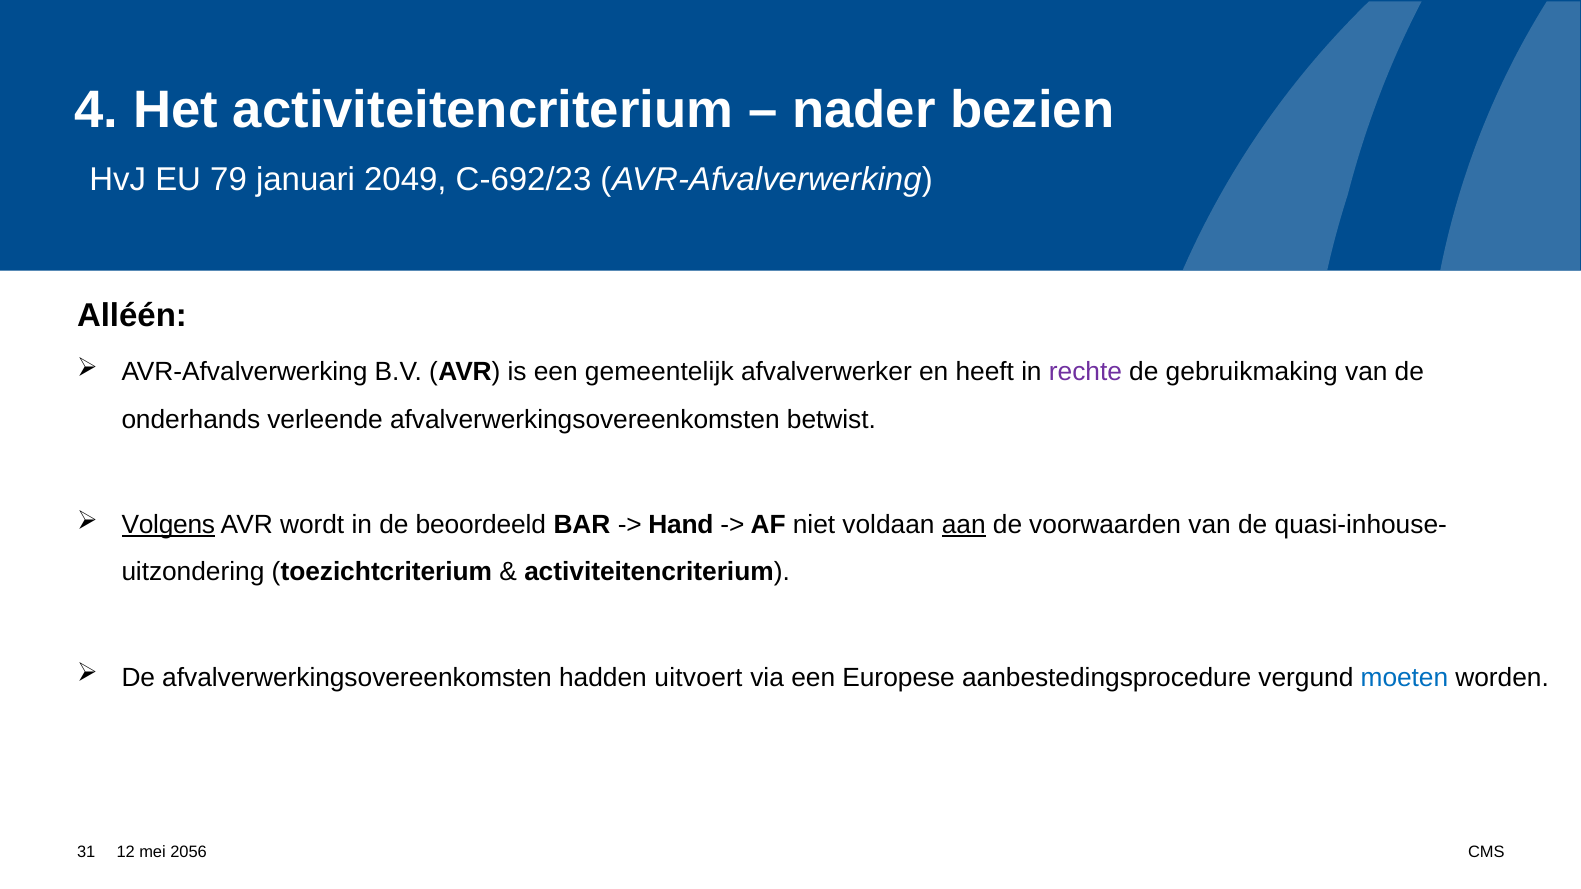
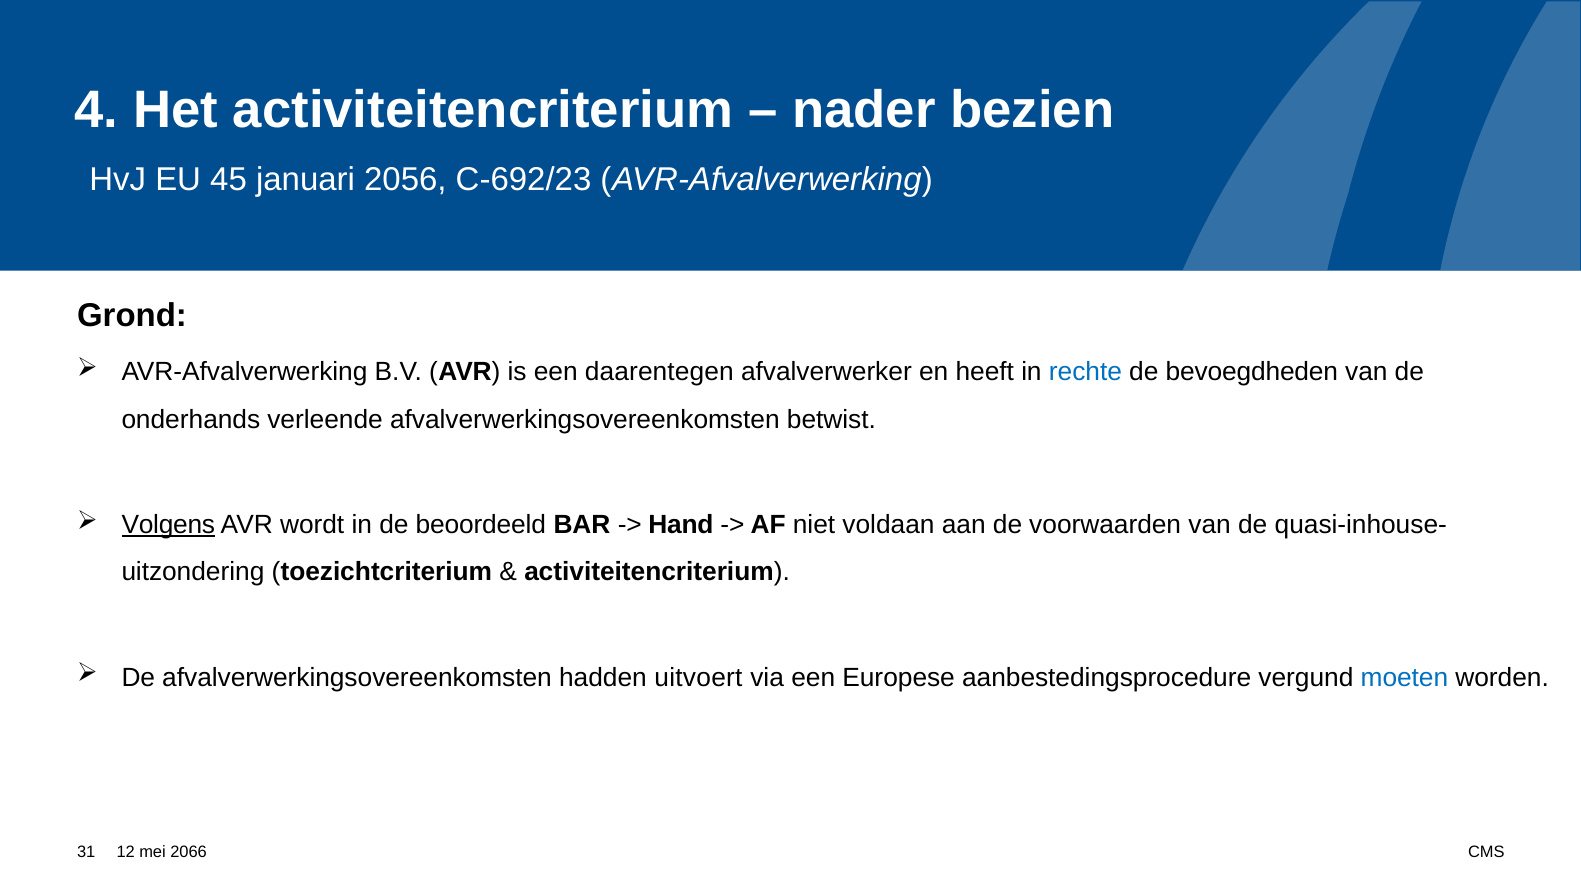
79: 79 -> 45 (229, 180)
2049: 2049 -> 2056 (405, 180)
Alléén: Alléén -> Grond (132, 316)
gemeentelijk: gemeentelijk -> daarentegen (659, 372)
rechte colour: purple -> blue (1085, 372)
gebruikmaking: gebruikmaking -> bevoegdheden (1252, 372)
aan underline: present -> none (964, 525)
2056: 2056 -> 2066 (189, 852)
